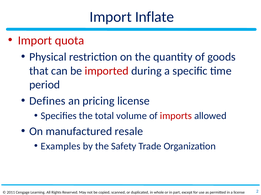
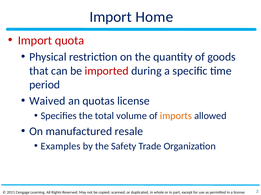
Inflate: Inflate -> Home (154, 17)
Defines: Defines -> Waived (47, 101)
pricing: pricing -> quotas (99, 101)
imports colour: red -> orange (176, 116)
